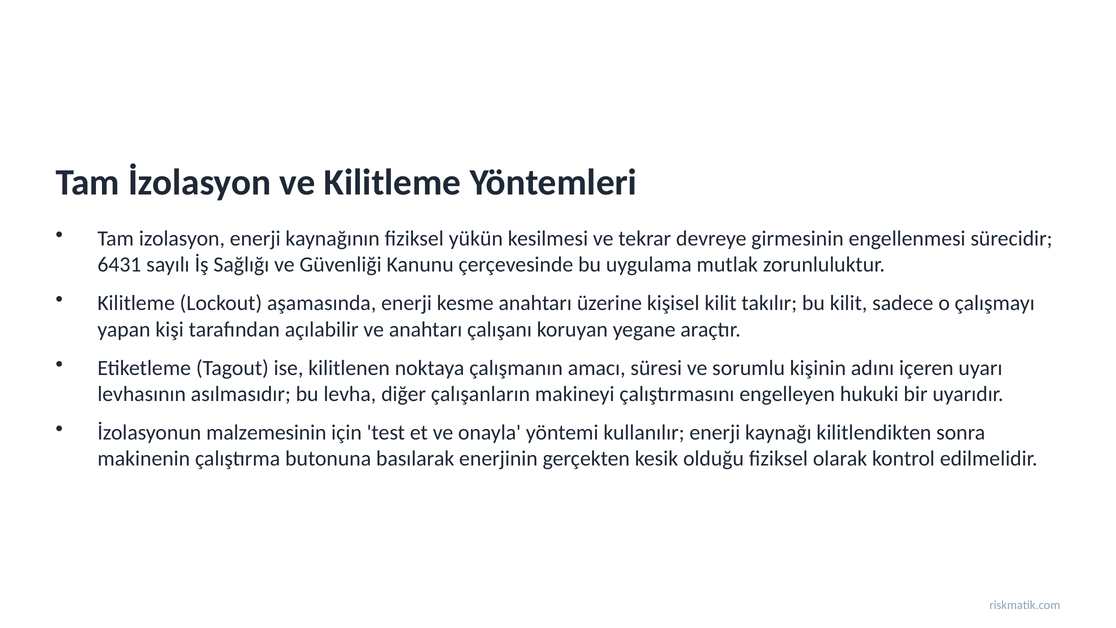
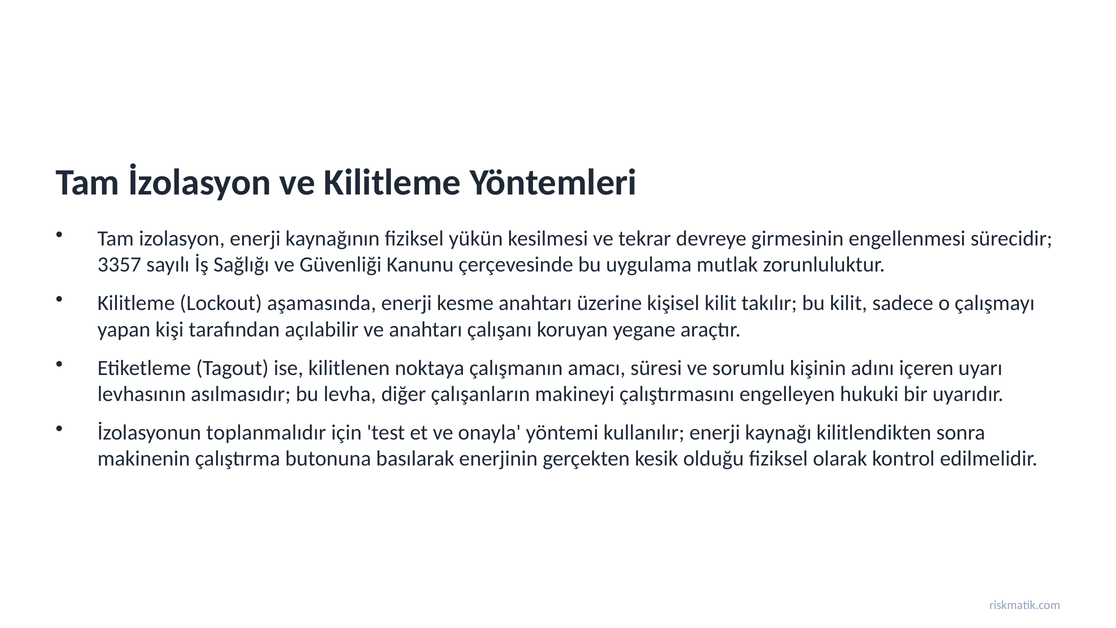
6431: 6431 -> 3357 (119, 265)
malzemesinin: malzemesinin -> toplanmalıdır (266, 432)
